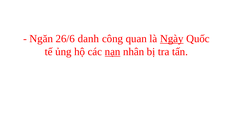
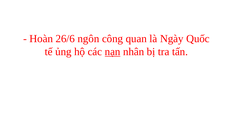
Ngăn: Ngăn -> Hoàn (41, 39)
danh: danh -> ngôn (88, 39)
Ngày underline: present -> none (172, 39)
